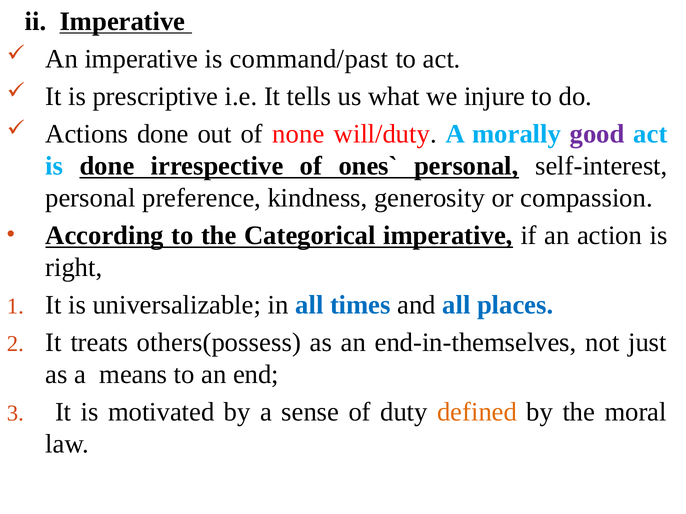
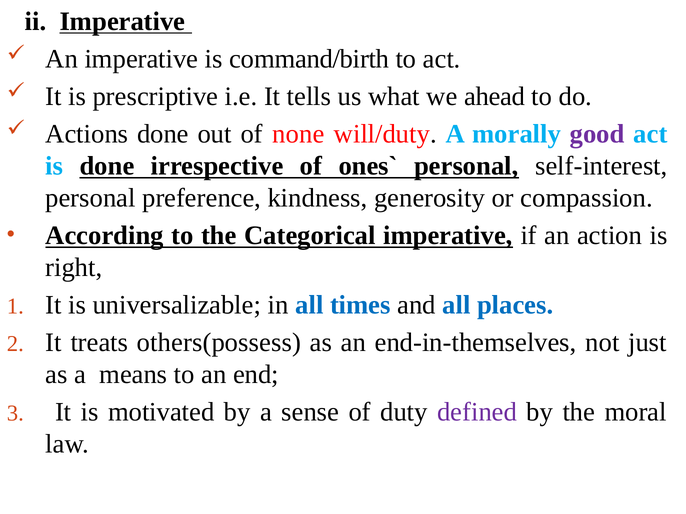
command/past: command/past -> command/birth (309, 59)
injure: injure -> ahead (495, 96)
defined colour: orange -> purple (477, 412)
